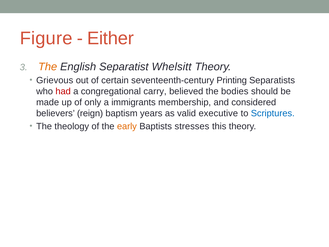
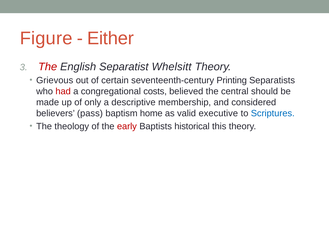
The colour: orange -> red (48, 67)
carry: carry -> costs (155, 91)
bodies: bodies -> central (235, 91)
immigrants: immigrants -> descriptive (133, 102)
reign: reign -> pass (90, 113)
years: years -> home (151, 113)
early colour: orange -> red (127, 126)
stresses: stresses -> historical (192, 126)
